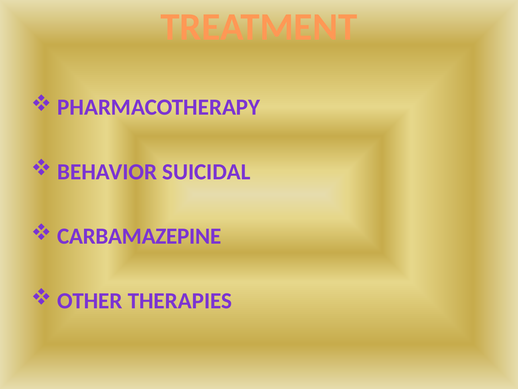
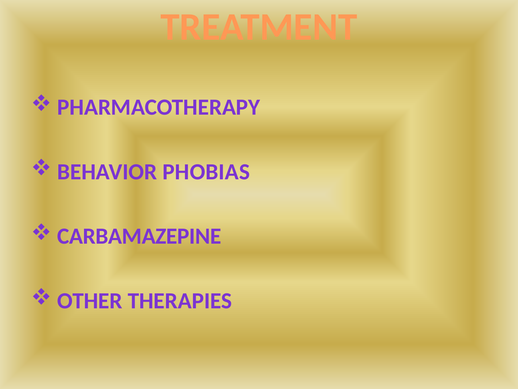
SUICIDAL: SUICIDAL -> PHOBIAS (206, 172)
